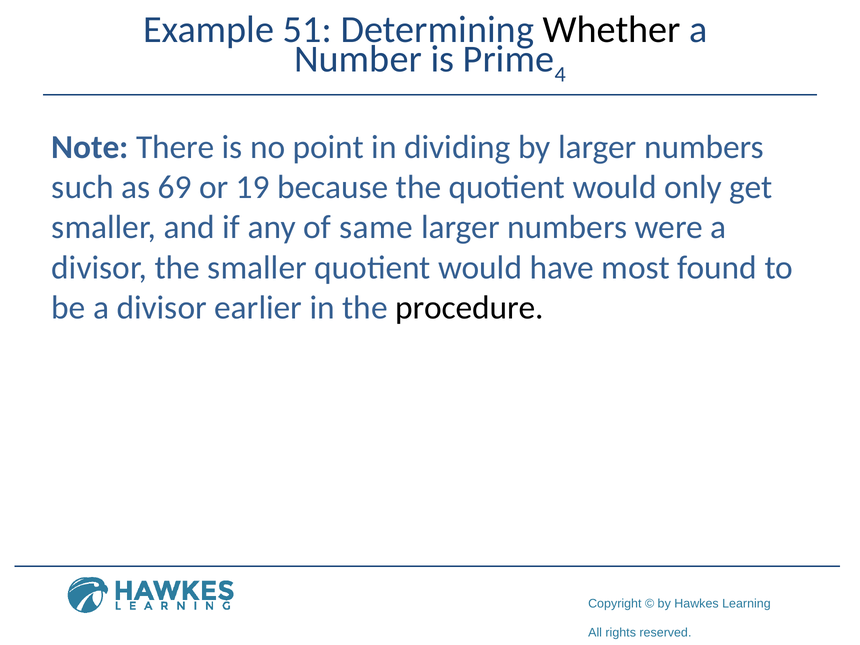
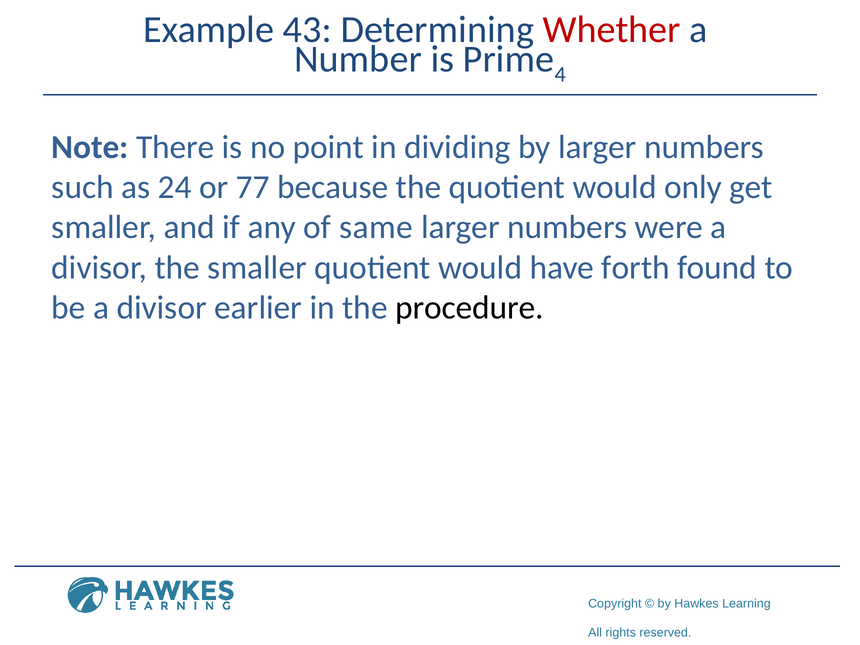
51: 51 -> 43 (307, 30)
Whether colour: black -> red (612, 30)
69: 69 -> 24 (175, 187)
19: 19 -> 77 (253, 187)
most: most -> forth (636, 268)
